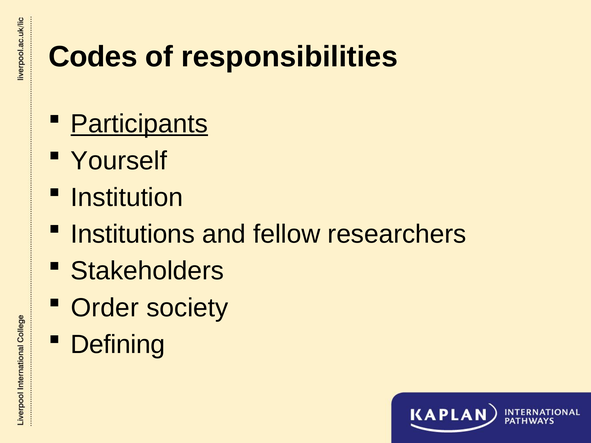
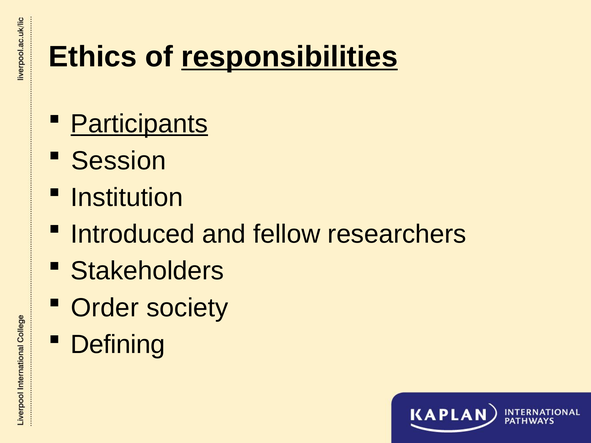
Codes: Codes -> Ethics (93, 57)
responsibilities underline: none -> present (290, 57)
Yourself: Yourself -> Session (119, 161)
Institutions: Institutions -> Introduced (133, 234)
